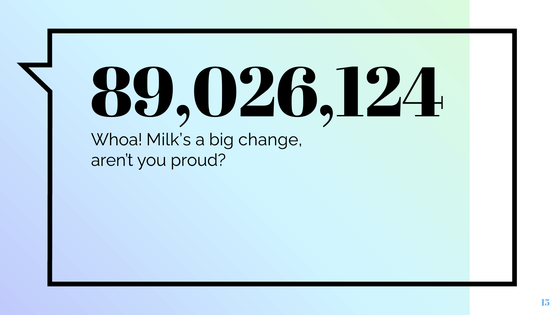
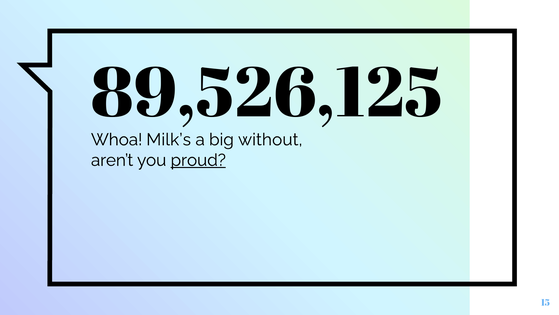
89,026,124: 89,026,124 -> 89,526,125 (267, 93)
change: change -> without (270, 139)
proud underline: none -> present (198, 160)
